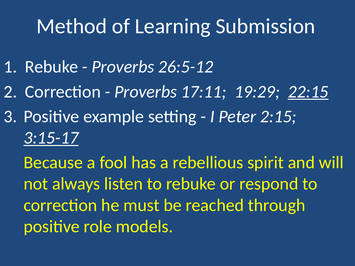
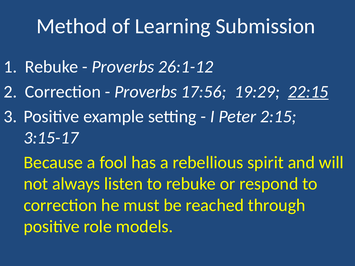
26:5-12: 26:5-12 -> 26:1-12 (186, 67)
17:11: 17:11 -> 17:56 (204, 92)
3:15-17 underline: present -> none (51, 138)
